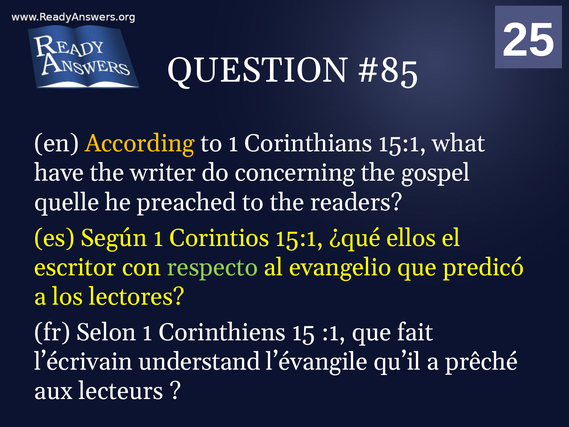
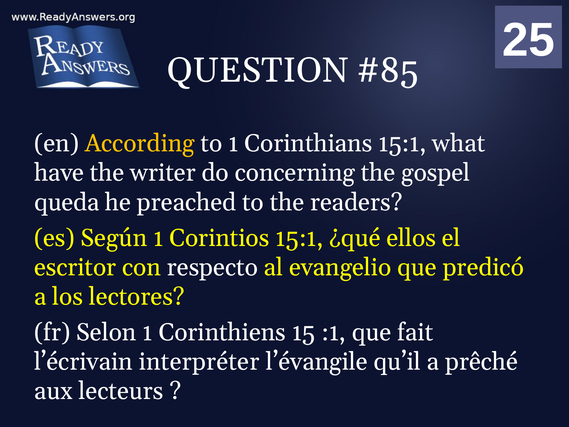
quelle: quelle -> queda (67, 202)
respecto colour: light green -> white (212, 267)
understand: understand -> interpréter (199, 362)
